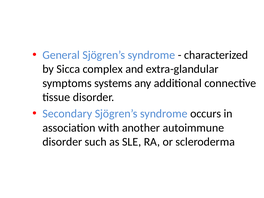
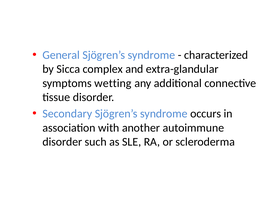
systems: systems -> wetting (113, 83)
